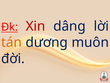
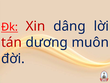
tán colour: orange -> red (11, 42)
